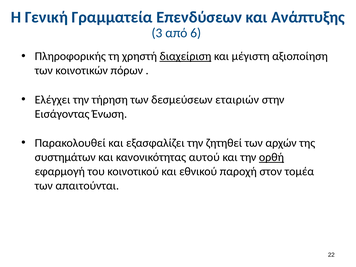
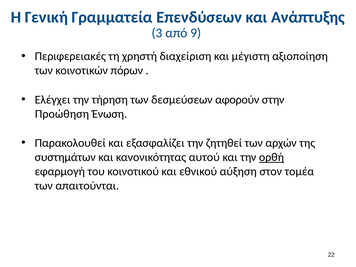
6: 6 -> 9 (196, 33)
Πληροφορικής: Πληροφορικής -> Περιφερειακές (70, 56)
διαχείριση underline: present -> none (185, 56)
εταιριών: εταιριών -> αφορούν (237, 100)
Εισάγοντας: Εισάγοντας -> Προώθηση (62, 114)
παροχή: παροχή -> αύξηση (238, 171)
